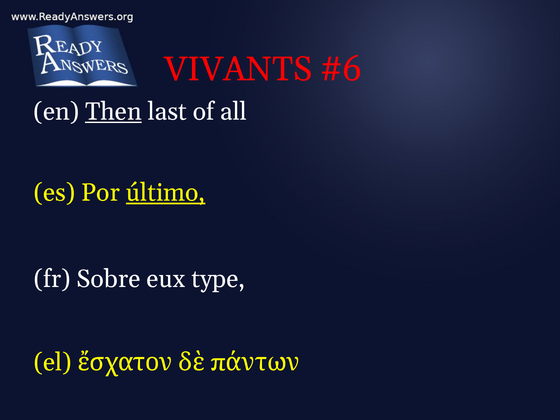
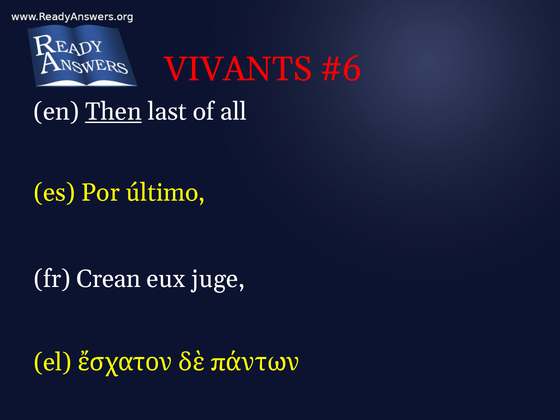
último underline: present -> none (166, 193)
Sobre: Sobre -> Crean (109, 279)
type: type -> juge (218, 279)
